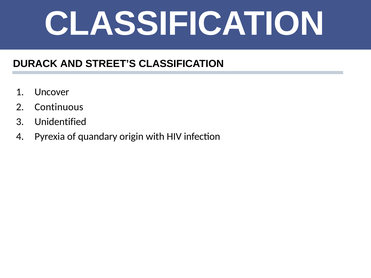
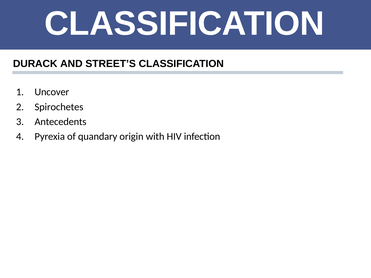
Continuous: Continuous -> Spirochetes (59, 107)
Unidentified: Unidentified -> Antecedents (60, 122)
